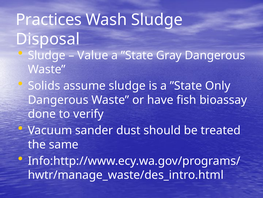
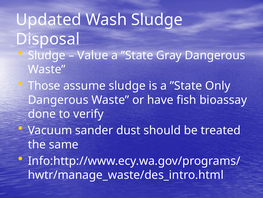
Practices: Practices -> Updated (49, 20)
Solids: Solids -> Those (44, 86)
